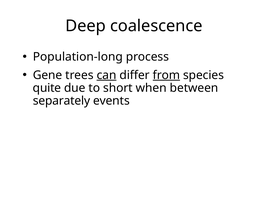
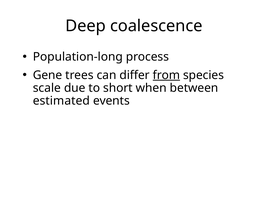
can underline: present -> none (106, 75)
quite: quite -> scale (47, 88)
separately: separately -> estimated (61, 101)
